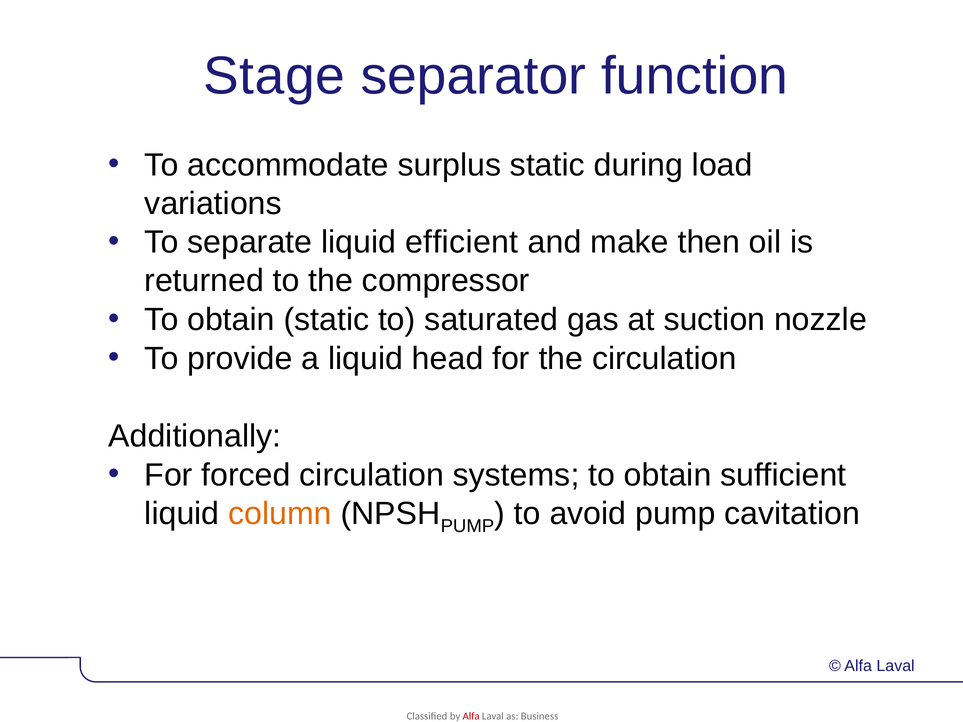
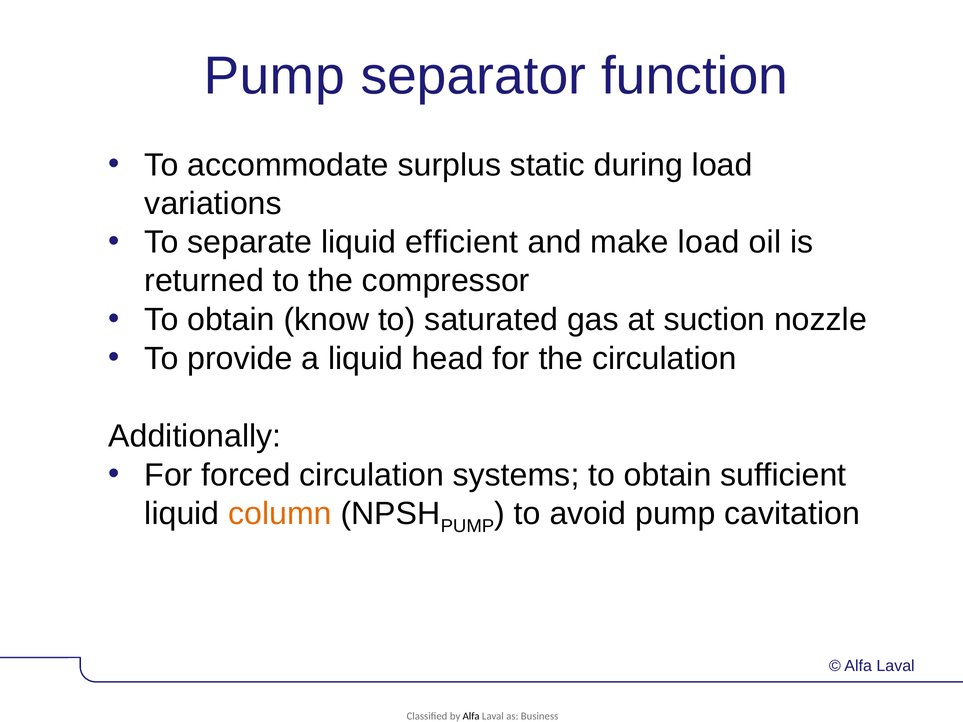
Stage: Stage -> Pump (274, 76)
make then: then -> load (709, 242)
obtain static: static -> know (326, 320)
Alfa colour: red -> black (471, 717)
